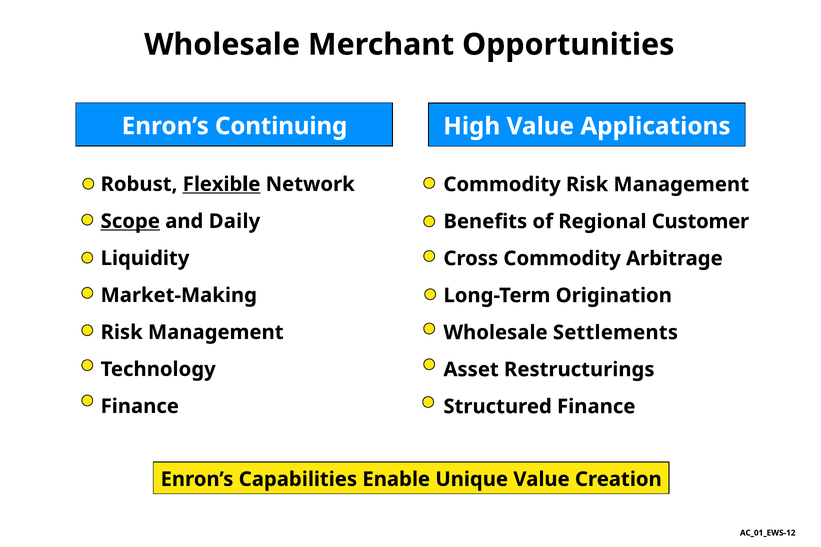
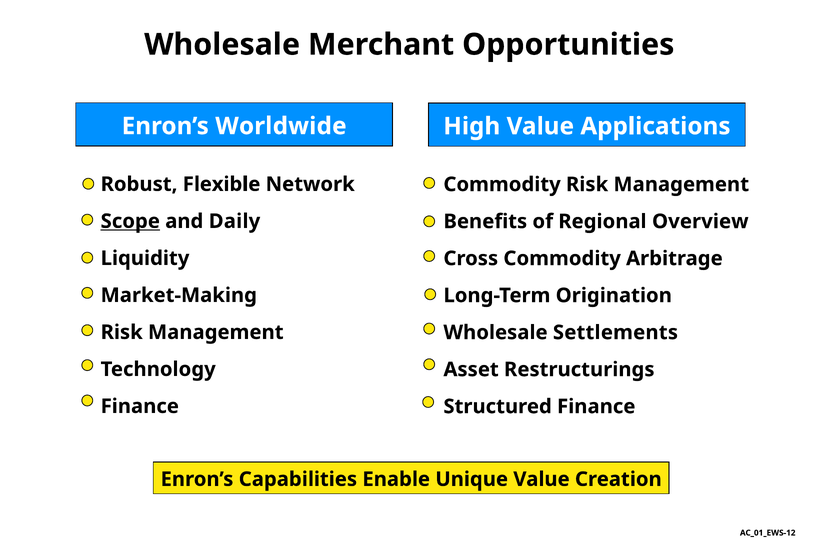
Continuing: Continuing -> Worldwide (281, 126)
Flexible underline: present -> none (222, 184)
Customer: Customer -> Overview (700, 222)
